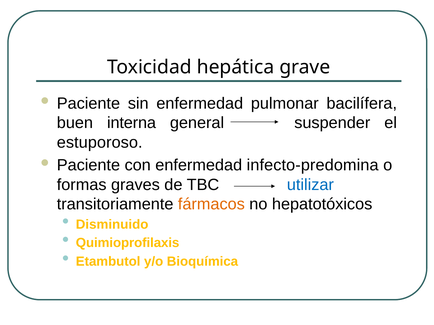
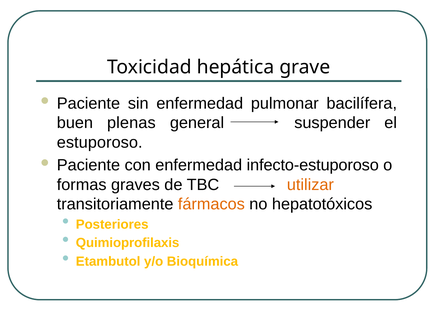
interna: interna -> plenas (131, 123)
infecto-predomina: infecto-predomina -> infecto-estuporoso (313, 165)
utilizar colour: blue -> orange (310, 185)
Disminuido: Disminuido -> Posteriores (112, 225)
